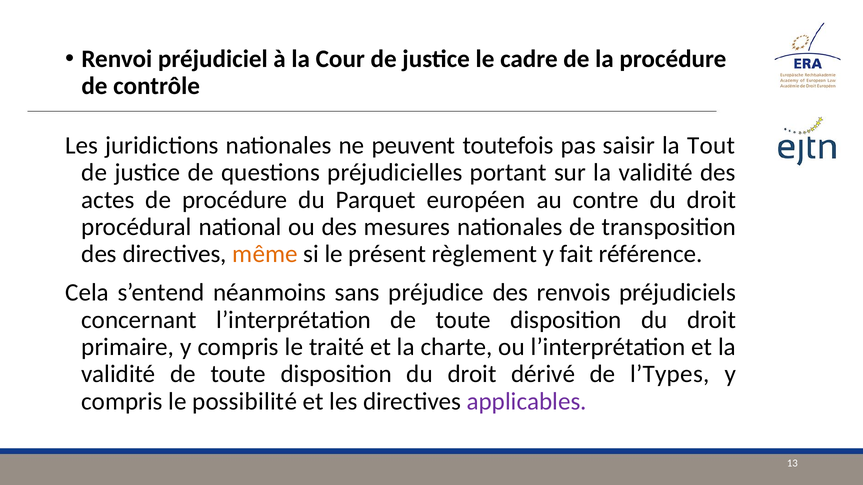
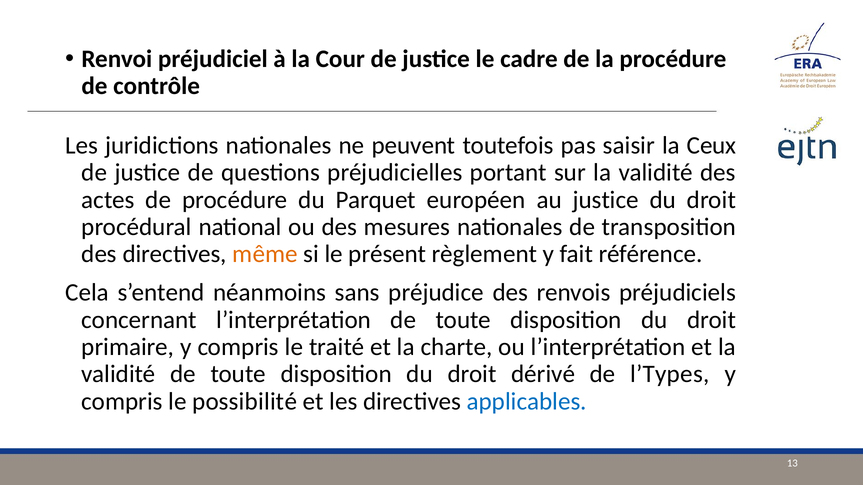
Tout: Tout -> Ceux (711, 146)
au contre: contre -> justice (606, 200)
applicables colour: purple -> blue (527, 402)
